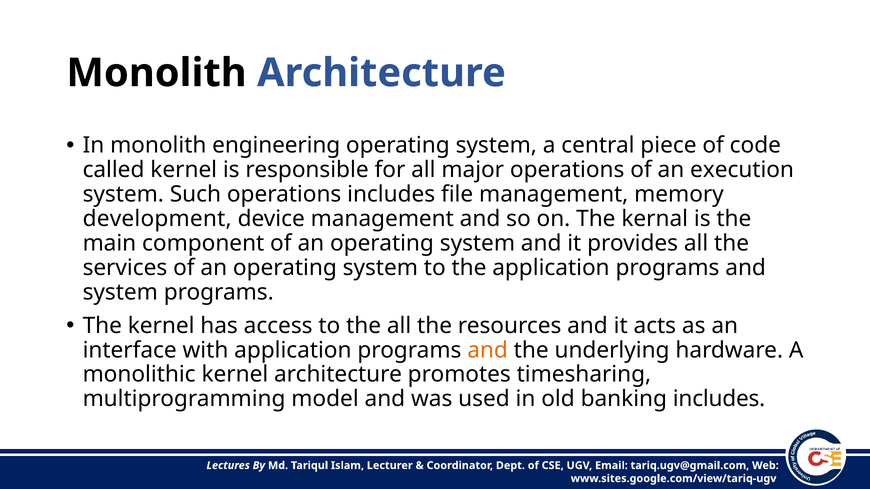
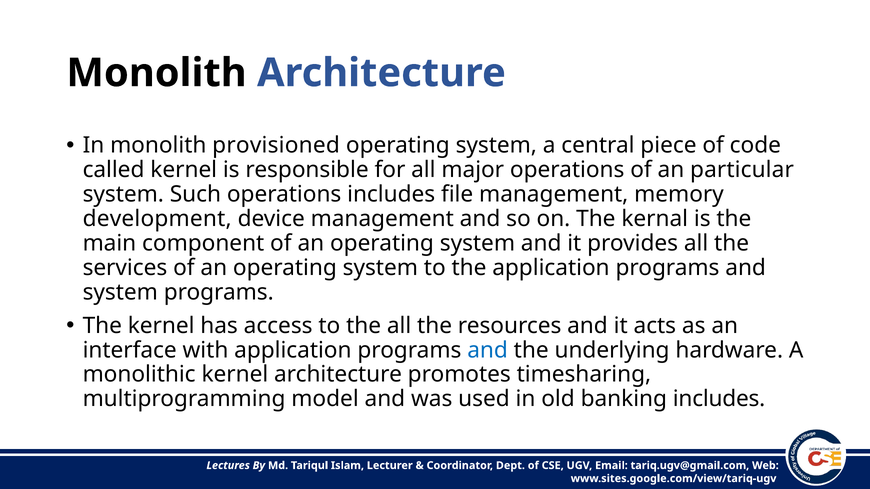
engineering: engineering -> provisioned (276, 146)
execution: execution -> particular (742, 170)
and colour: orange -> blue (488, 350)
